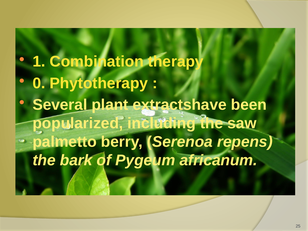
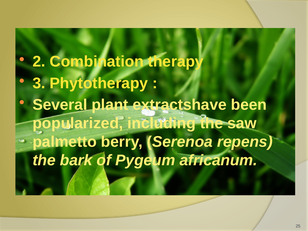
1: 1 -> 2 (39, 62)
0: 0 -> 3 (39, 83)
